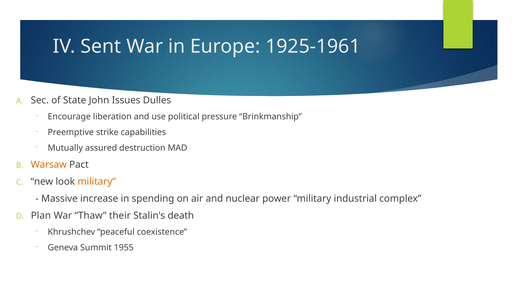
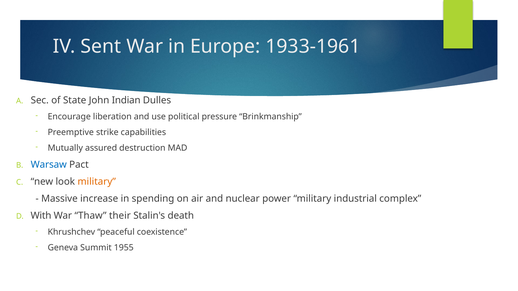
1925-1961: 1925-1961 -> 1933-1961 (313, 47)
Issues: Issues -> Indian (126, 100)
Warsaw colour: orange -> blue (49, 165)
Plan: Plan -> With (41, 216)
